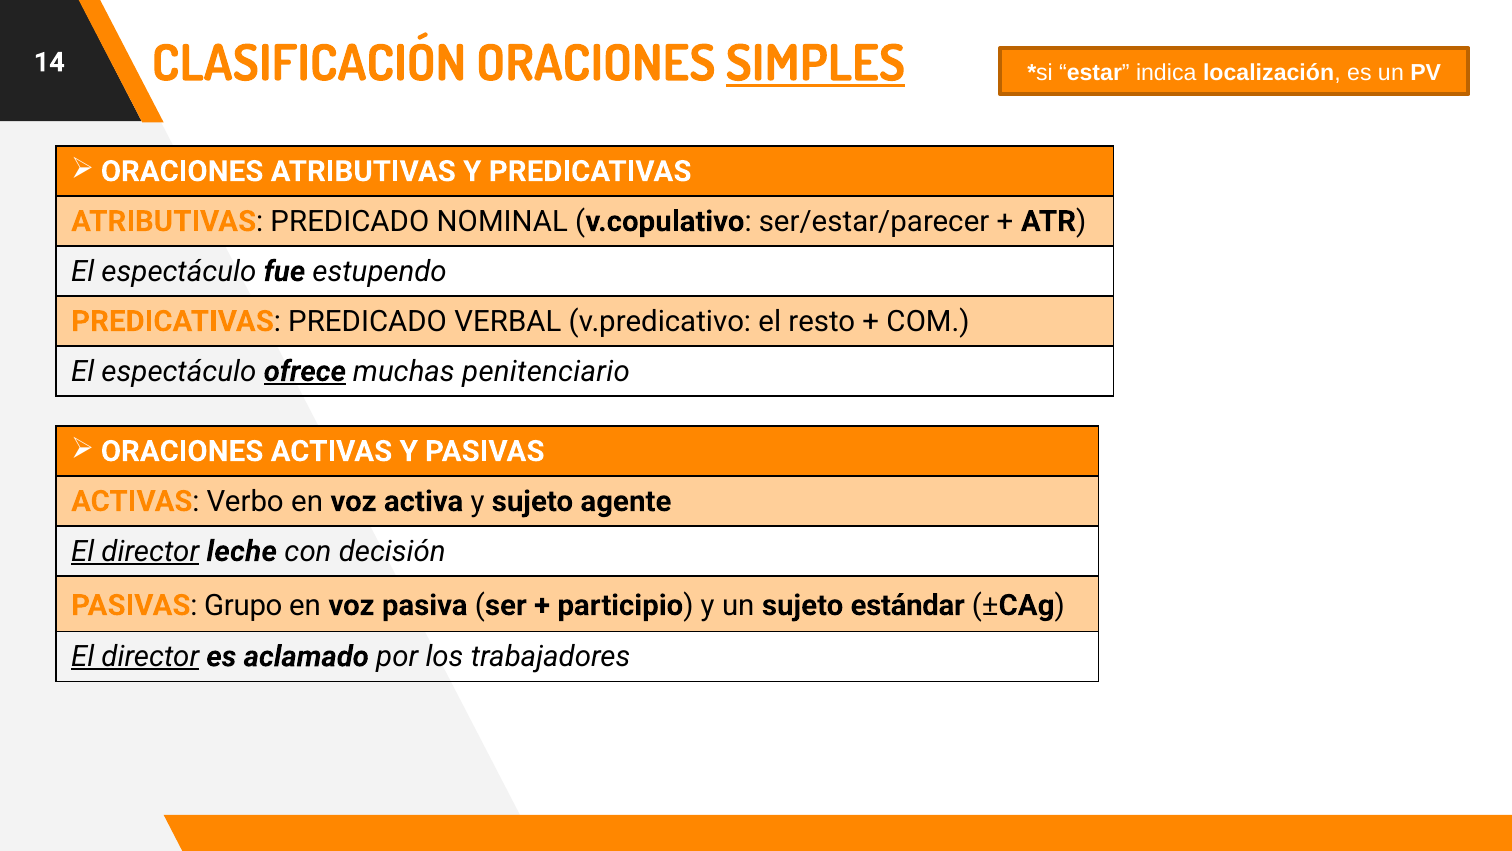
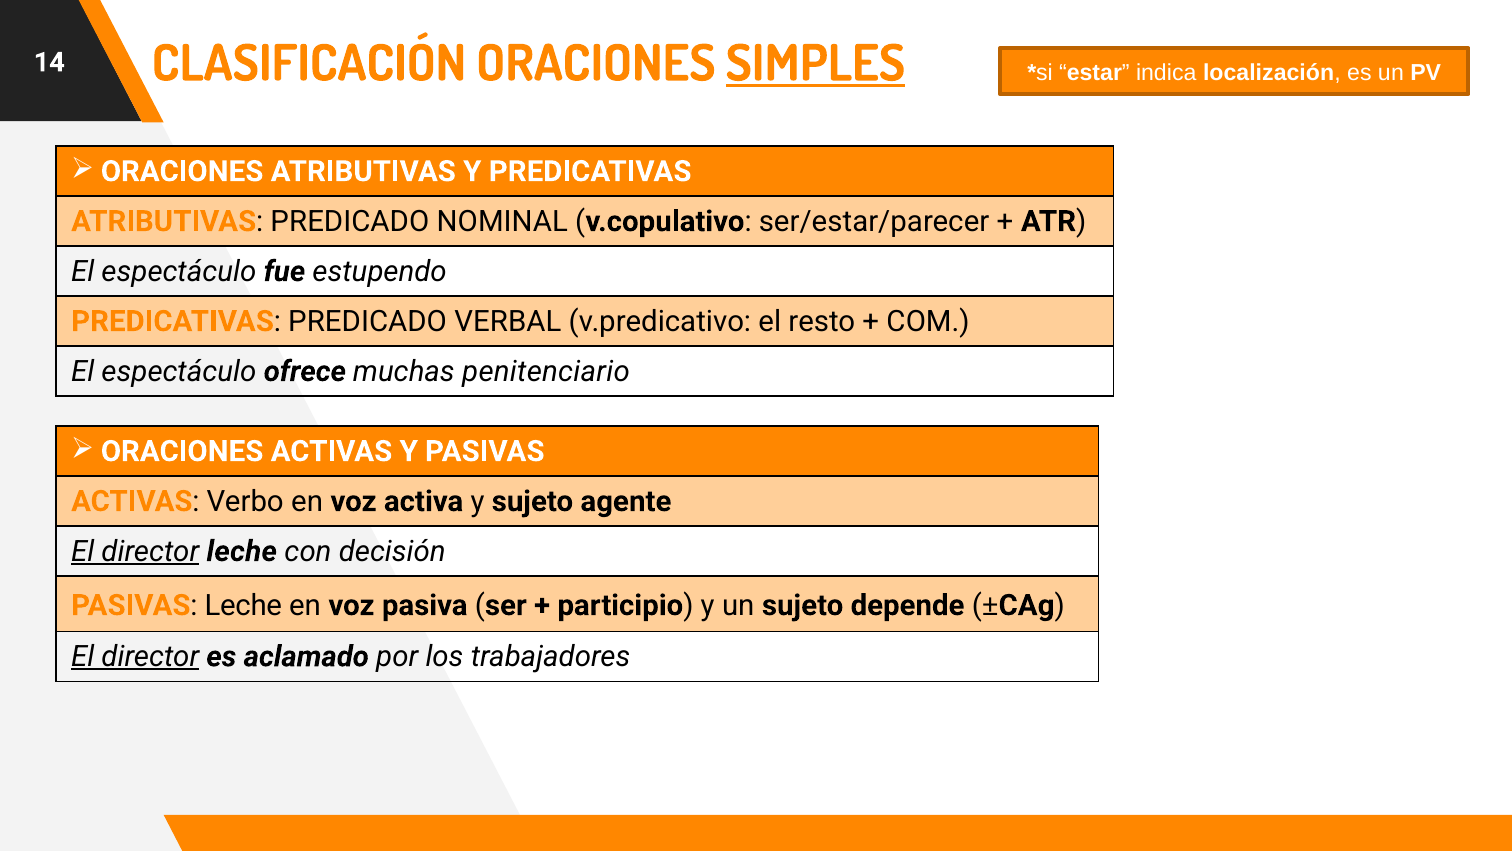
ofrece underline: present -> none (305, 371)
PASIVAS Grupo: Grupo -> Leche (243, 605)
estándar: estándar -> depende (908, 605)
